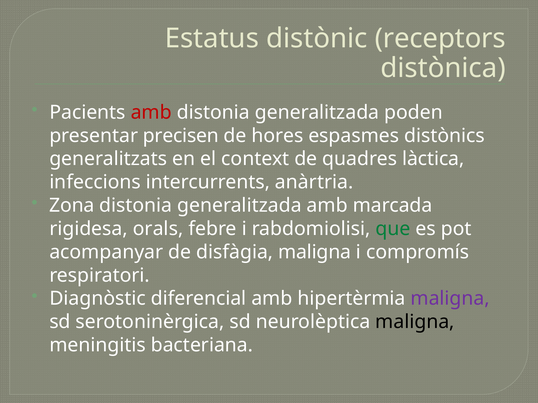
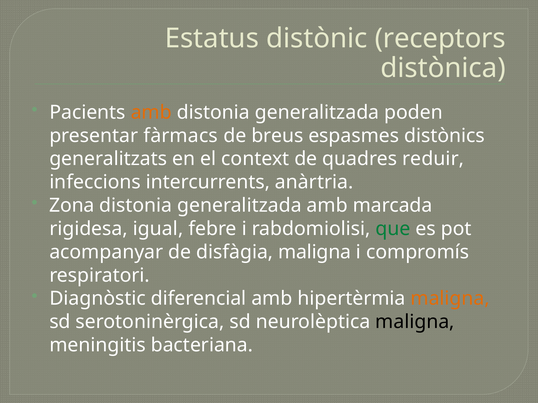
amb colour: red -> orange (151, 113)
precisen: precisen -> fàrmacs (181, 136)
hores: hores -> breus (277, 136)
làctica: làctica -> reduir (433, 159)
orals: orals -> igual (158, 229)
maligna colour: purple -> orange (450, 299)
